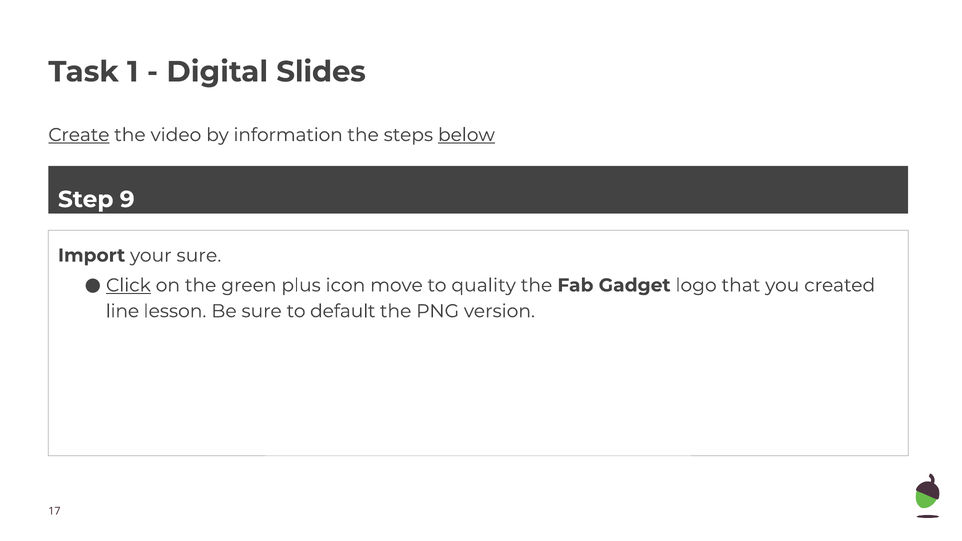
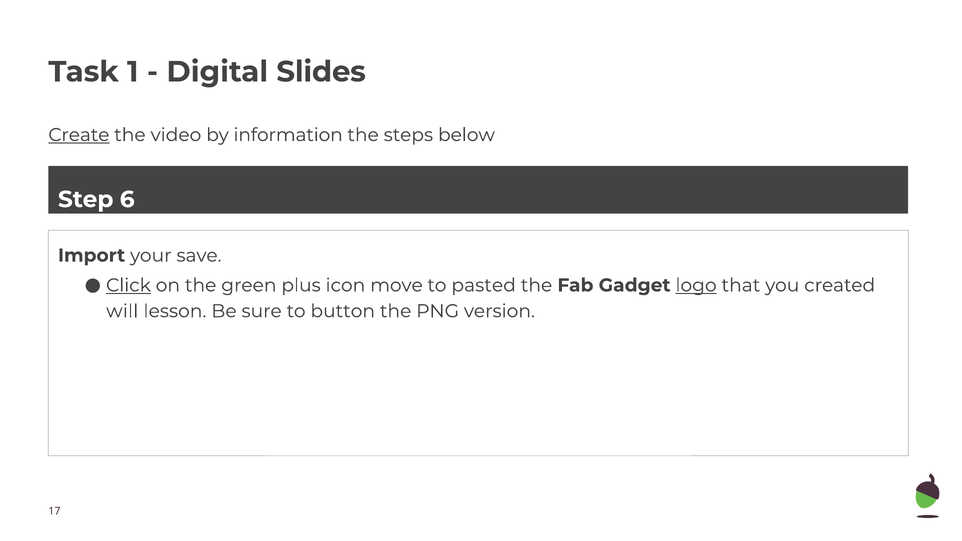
below underline: present -> none (466, 135)
9: 9 -> 6 (127, 199)
your sure: sure -> save (199, 256)
quality: quality -> pasted (484, 285)
logo underline: none -> present (696, 285)
line: line -> will (122, 311)
default: default -> button (343, 311)
